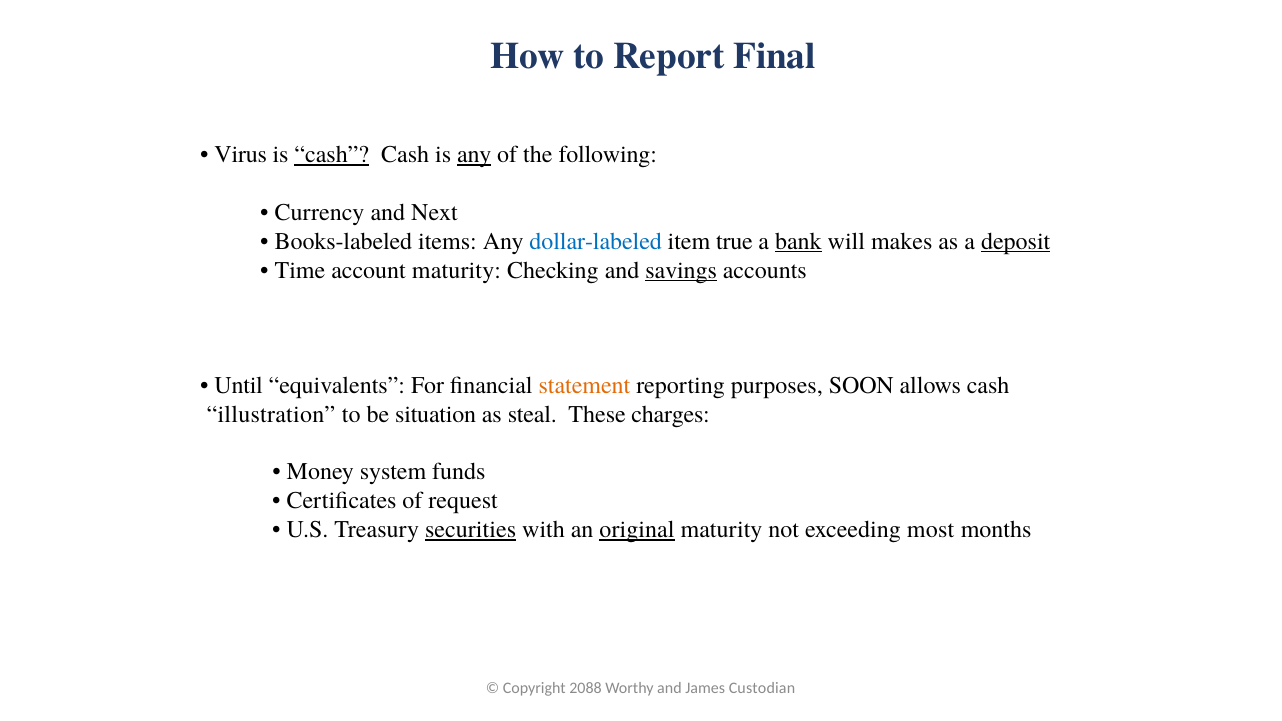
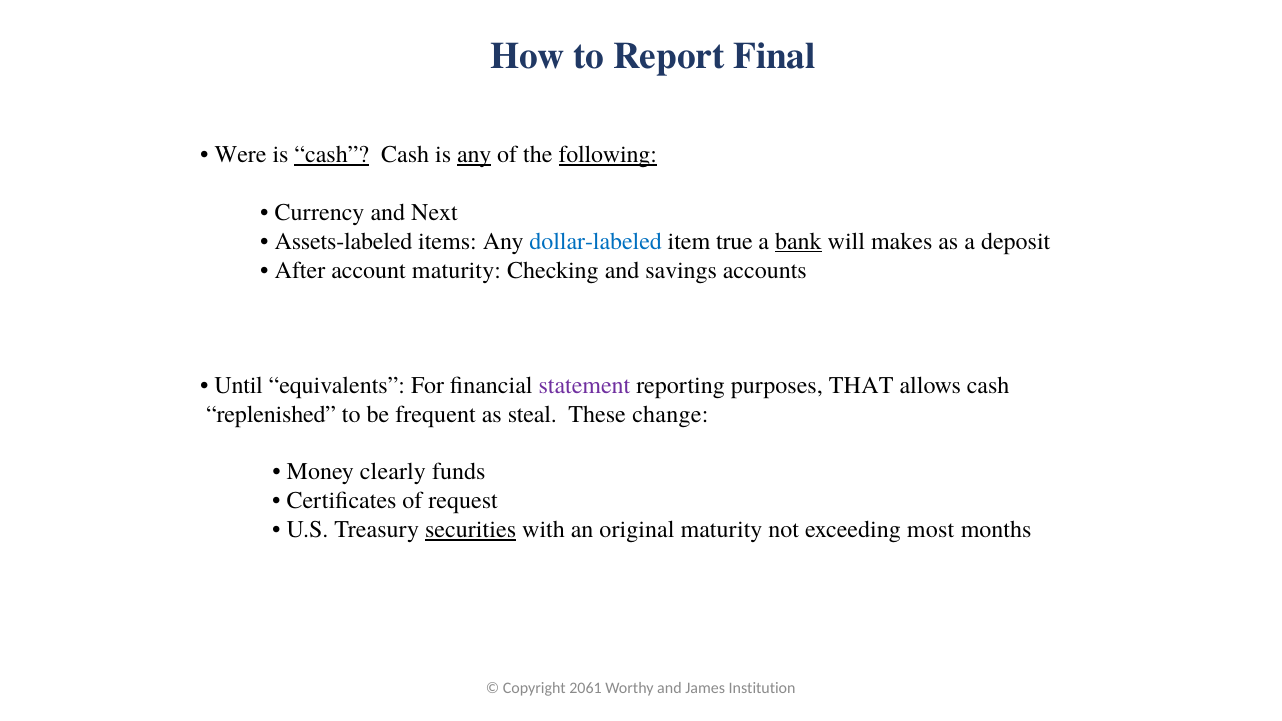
Virus: Virus -> Were (241, 155)
following underline: none -> present (608, 155)
Books-labeled: Books-labeled -> Assets-labeled (344, 241)
deposit underline: present -> none (1016, 241)
Time: Time -> After (300, 270)
savings underline: present -> none (681, 270)
statement colour: orange -> purple (584, 386)
SOON: SOON -> THAT (861, 386)
illustration: illustration -> replenished (271, 414)
situation: situation -> frequent (436, 414)
charges: charges -> change (670, 414)
system: system -> clearly (393, 472)
original underline: present -> none (637, 530)
2088: 2088 -> 2061 (586, 689)
Custodian: Custodian -> Institution (762, 689)
